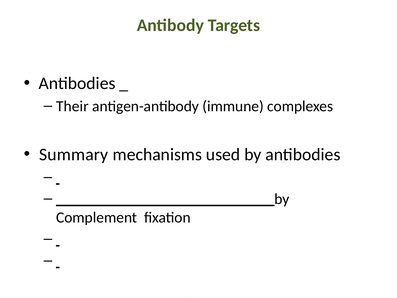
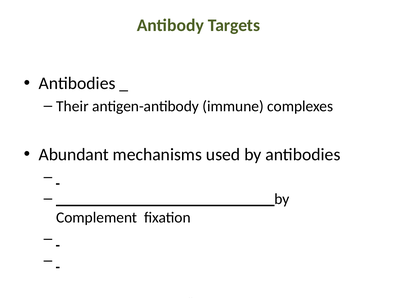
Summary: Summary -> Abundant (74, 154)
